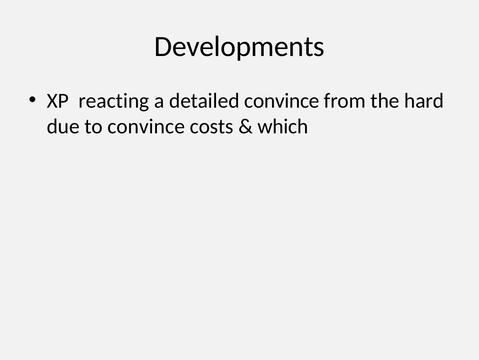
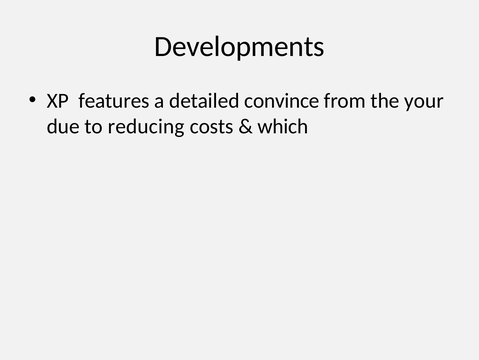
reacting: reacting -> features (114, 101)
hard: hard -> your (424, 101)
to convince: convince -> reducing (146, 126)
